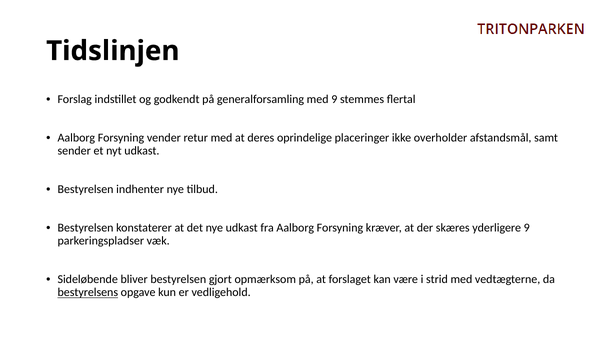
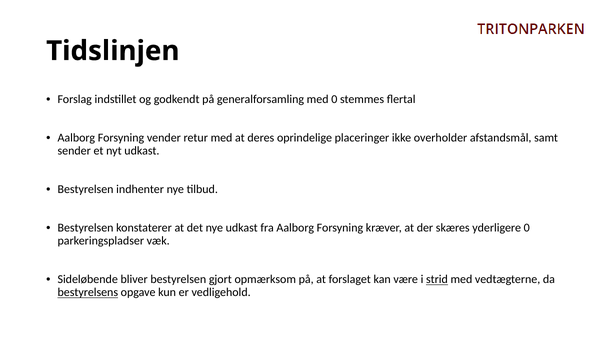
med 9: 9 -> 0 (334, 99)
yderligere 9: 9 -> 0 (527, 228)
strid underline: none -> present (437, 279)
